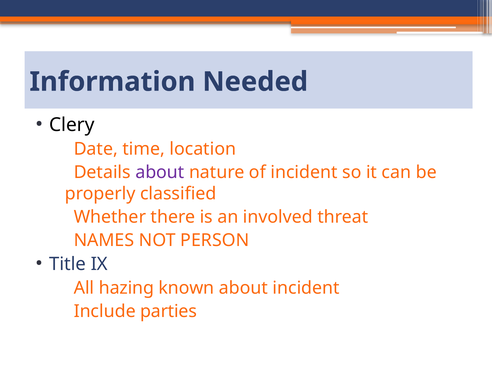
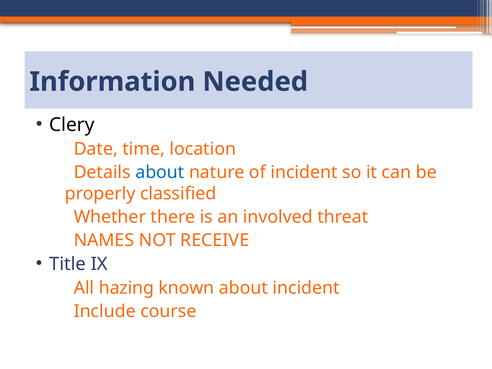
about colour: purple -> blue (160, 172)
PERSON: PERSON -> RECEIVE (215, 240)
parties: parties -> course (168, 311)
